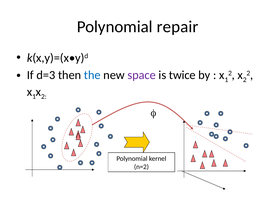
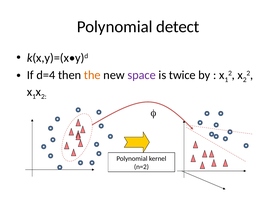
repair: repair -> detect (178, 27)
d=3: d=3 -> d=4 (46, 75)
the colour: blue -> orange (92, 75)
